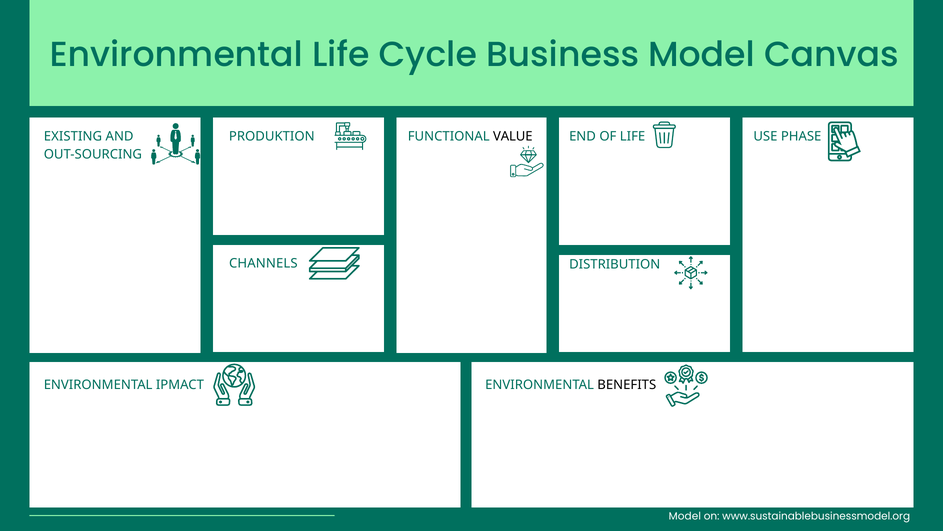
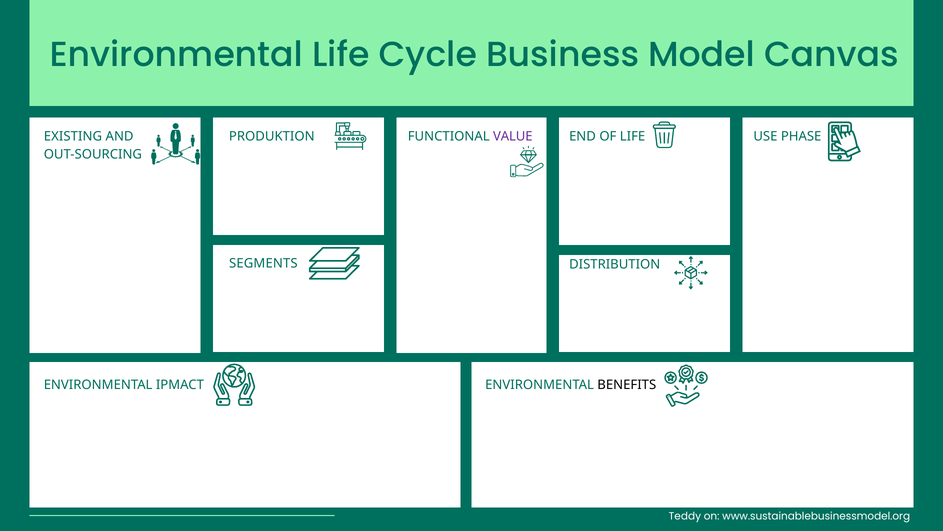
VALUE colour: black -> purple (513, 136)
CHANNELS: CHANNELS -> SEGMENTS (263, 263)
Model: Model -> Teddy (685, 516)
